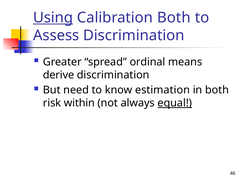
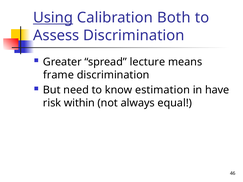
ordinal: ordinal -> lecture (147, 62)
derive: derive -> frame (58, 75)
in both: both -> have (217, 90)
equal underline: present -> none (175, 103)
